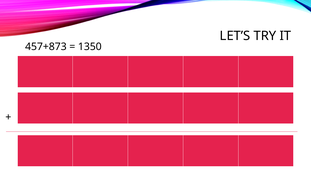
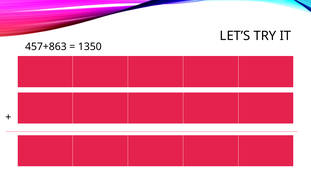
457+873: 457+873 -> 457+863 (46, 47)
